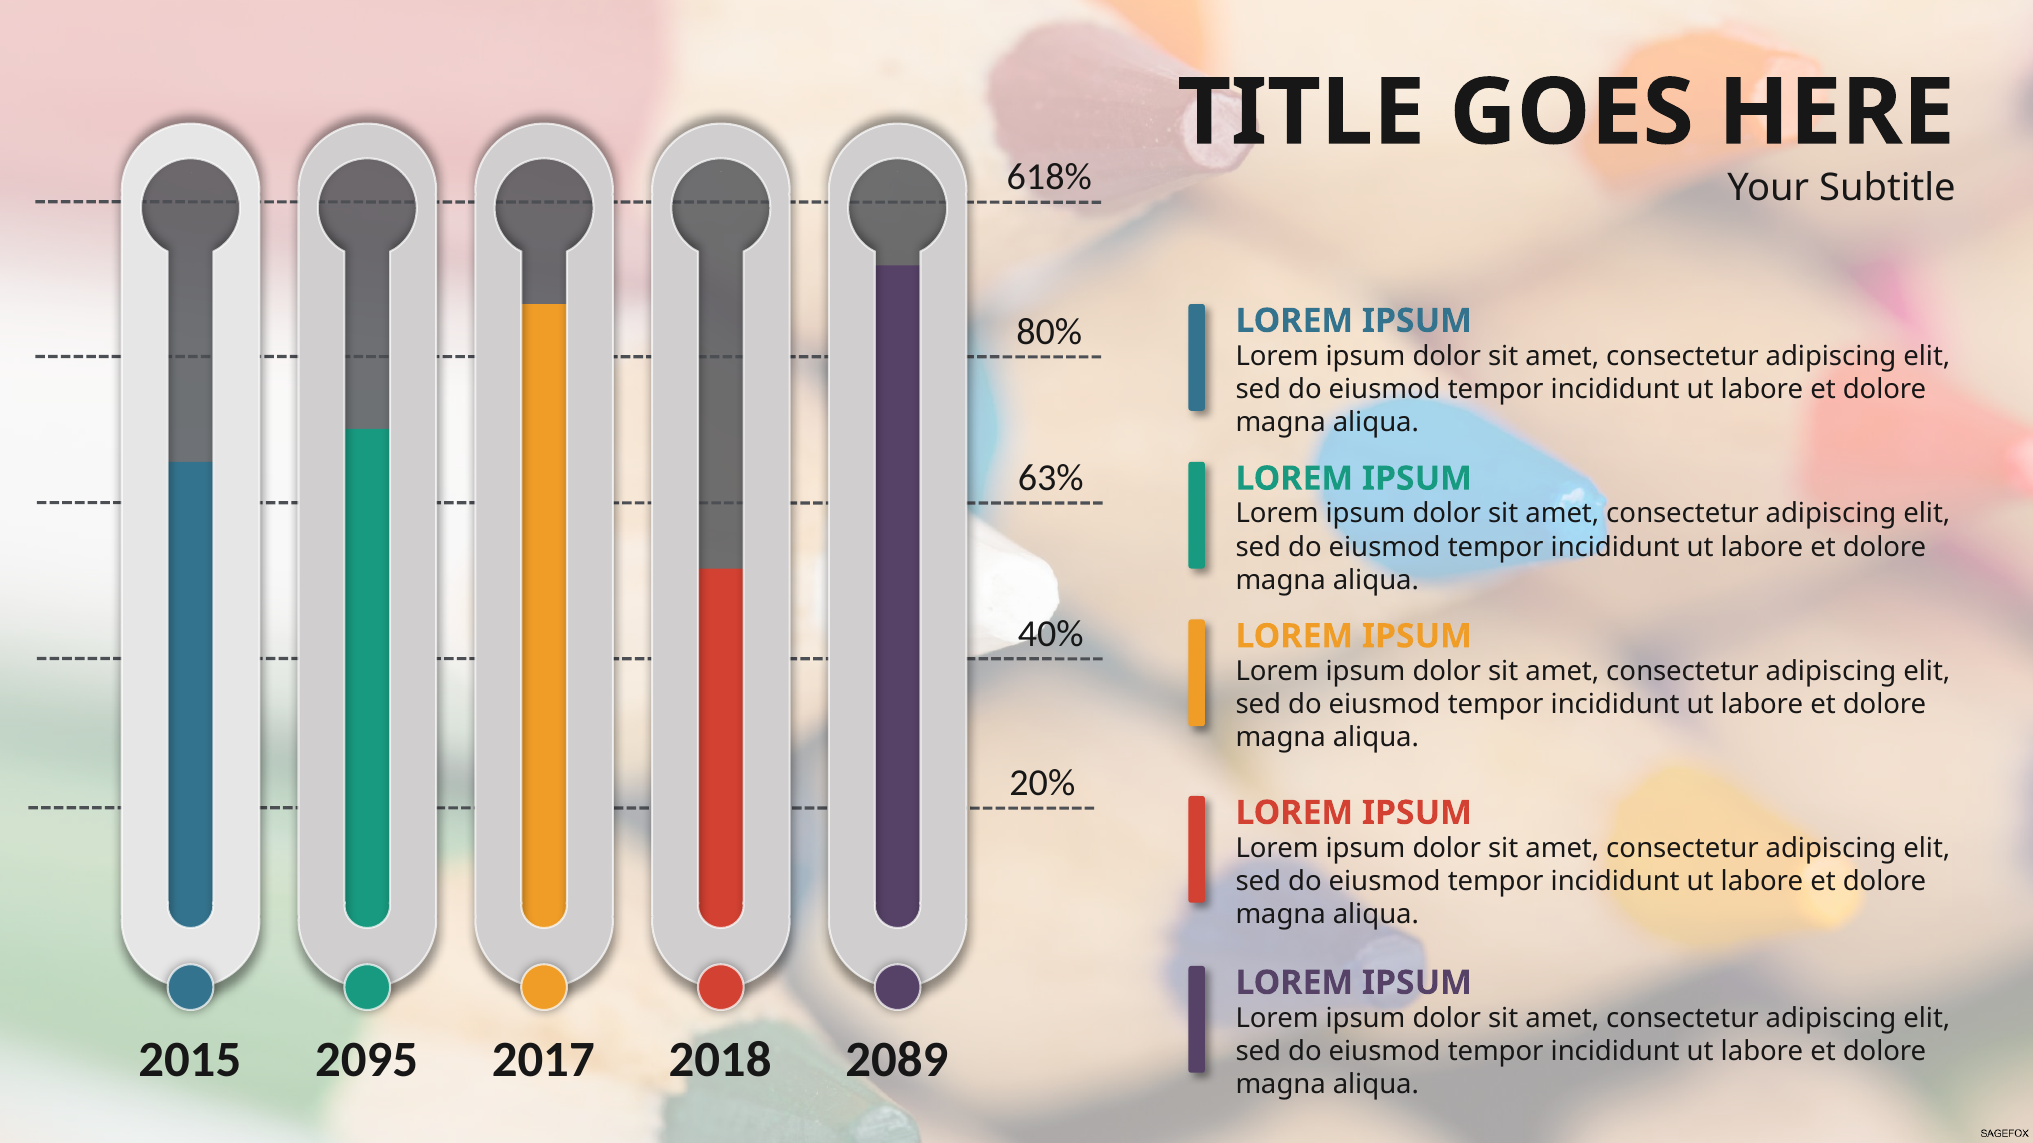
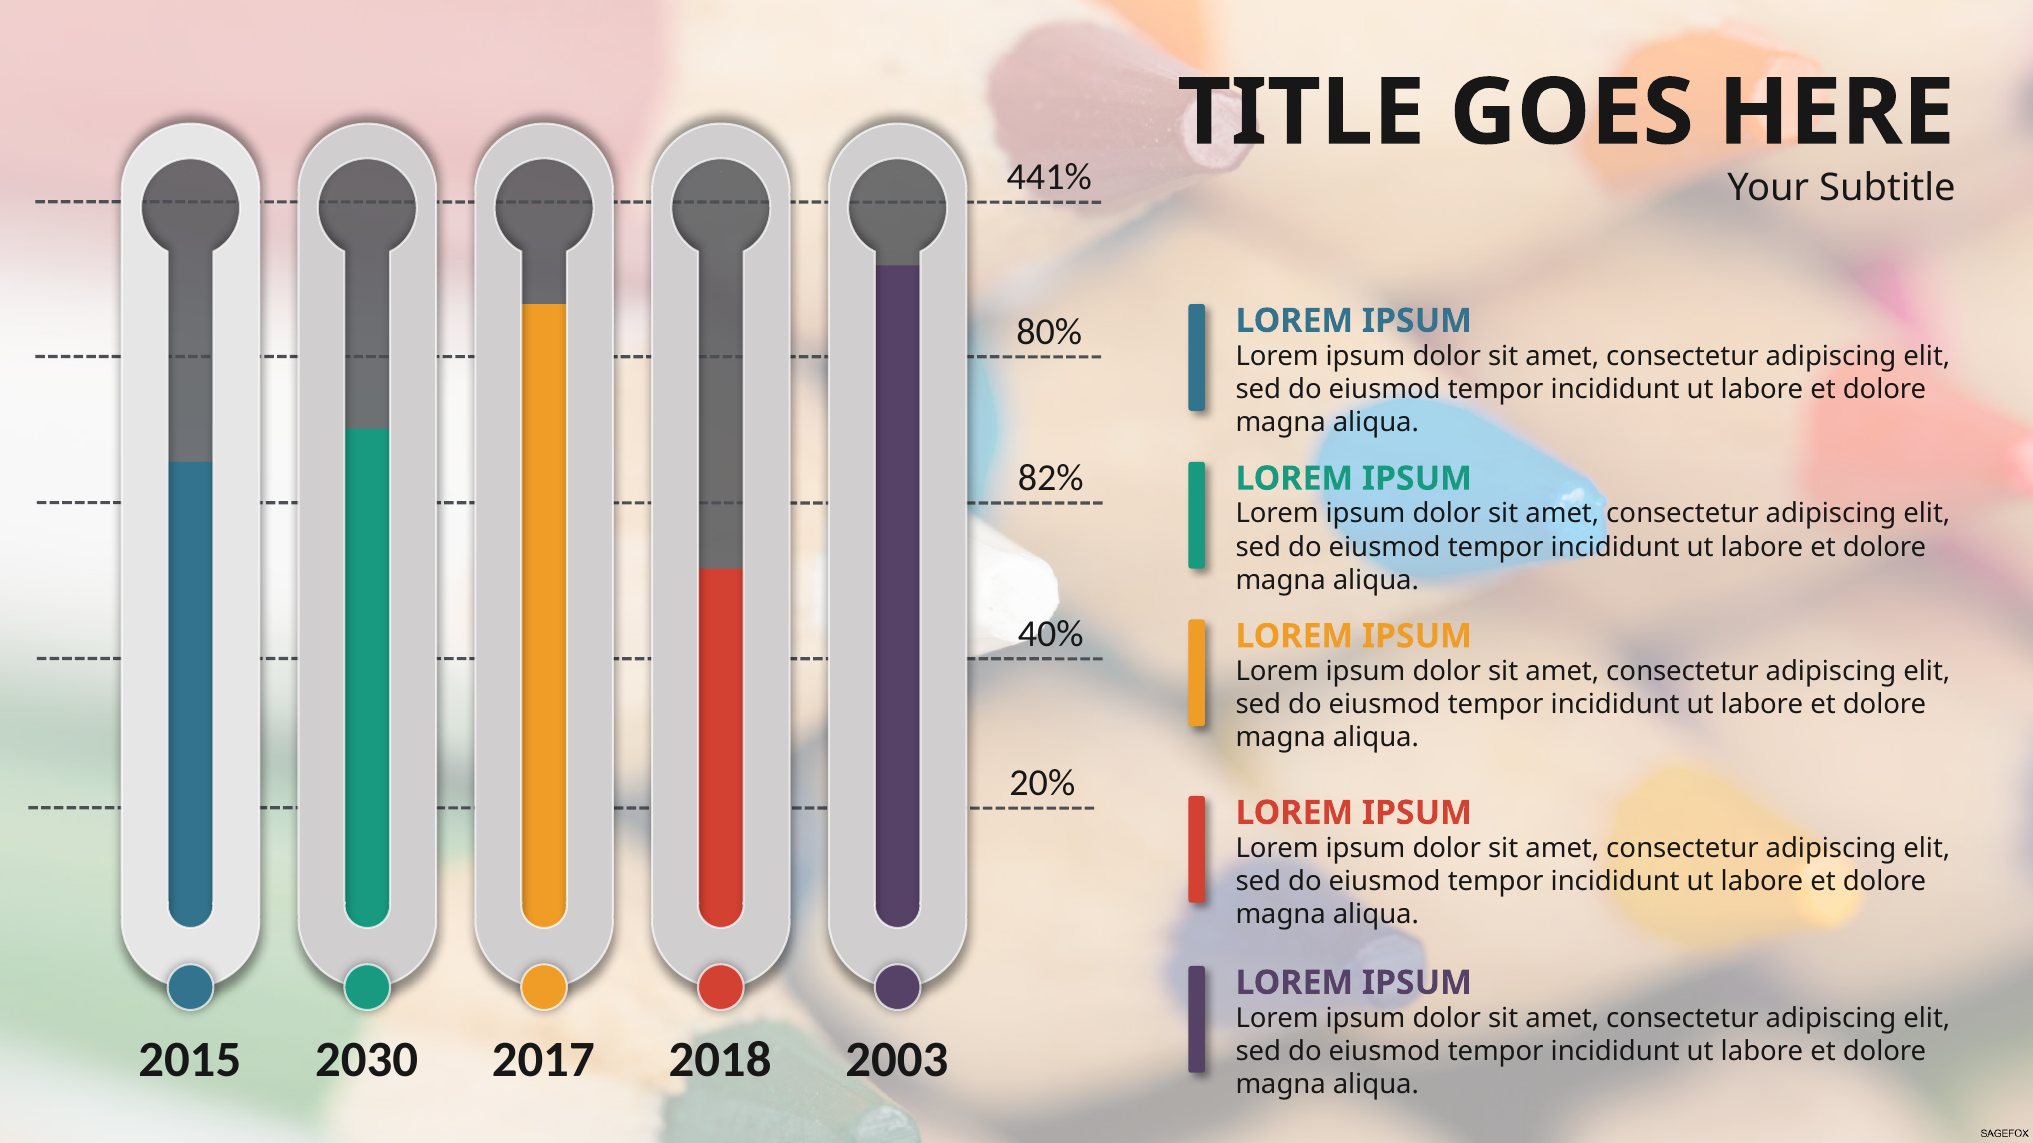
618%: 618% -> 441% (1049, 177)
63%: 63% -> 82% (1051, 478)
2095: 2095 -> 2030 (367, 1061)
2089: 2089 -> 2003 (897, 1061)
